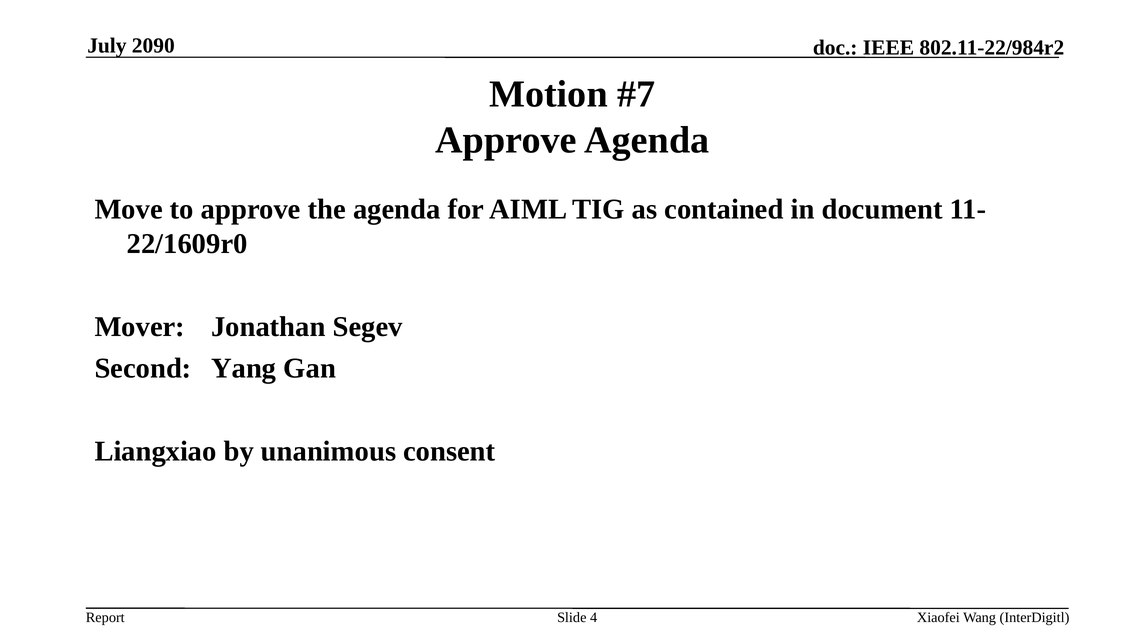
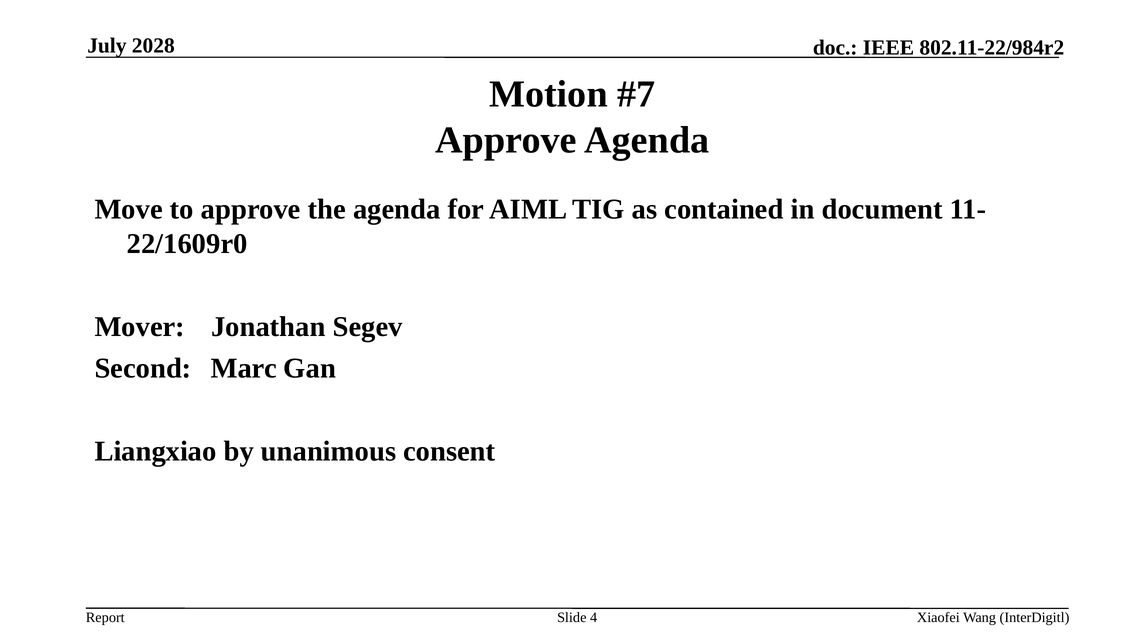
2090: 2090 -> 2028 (153, 46)
Yang: Yang -> Marc (244, 368)
